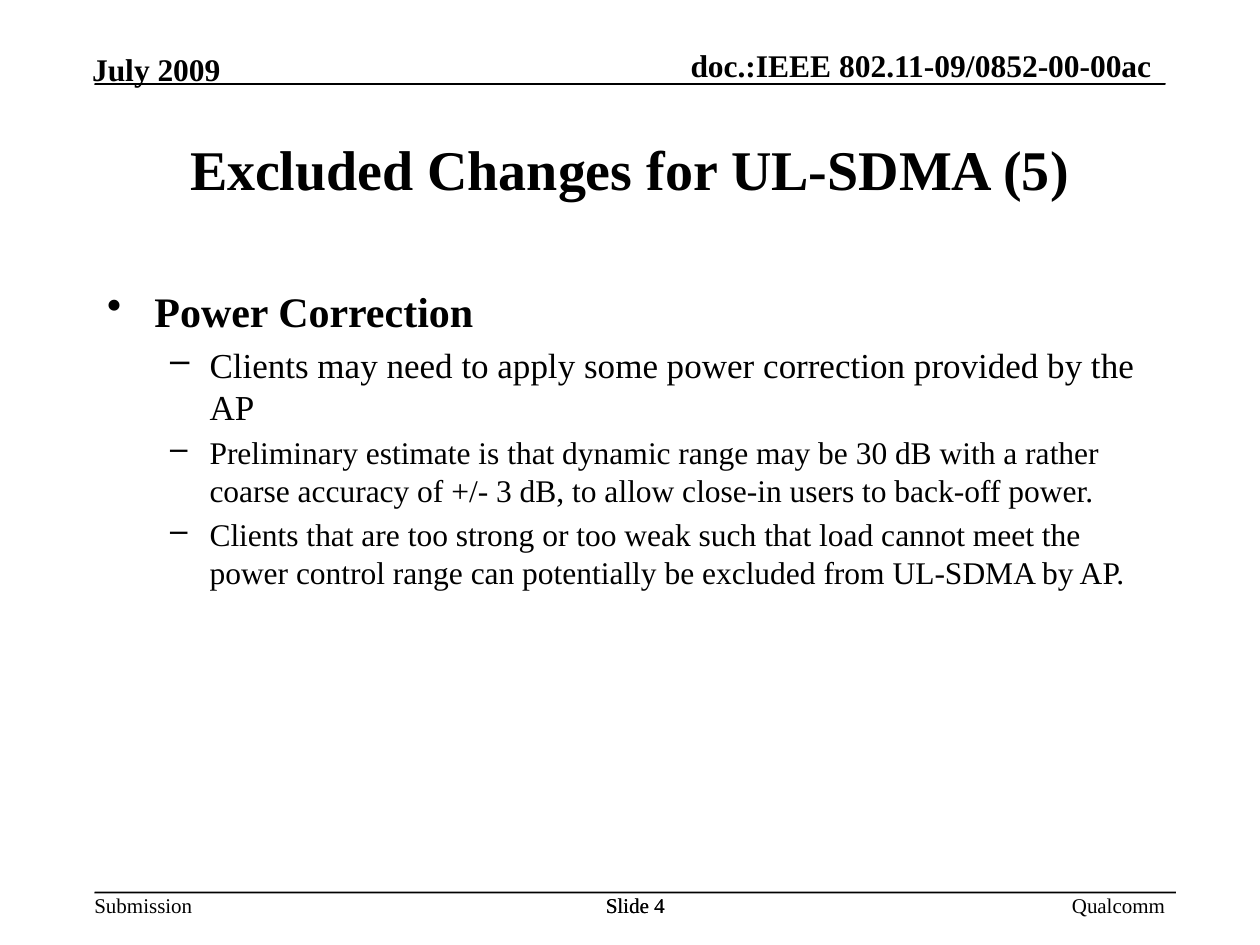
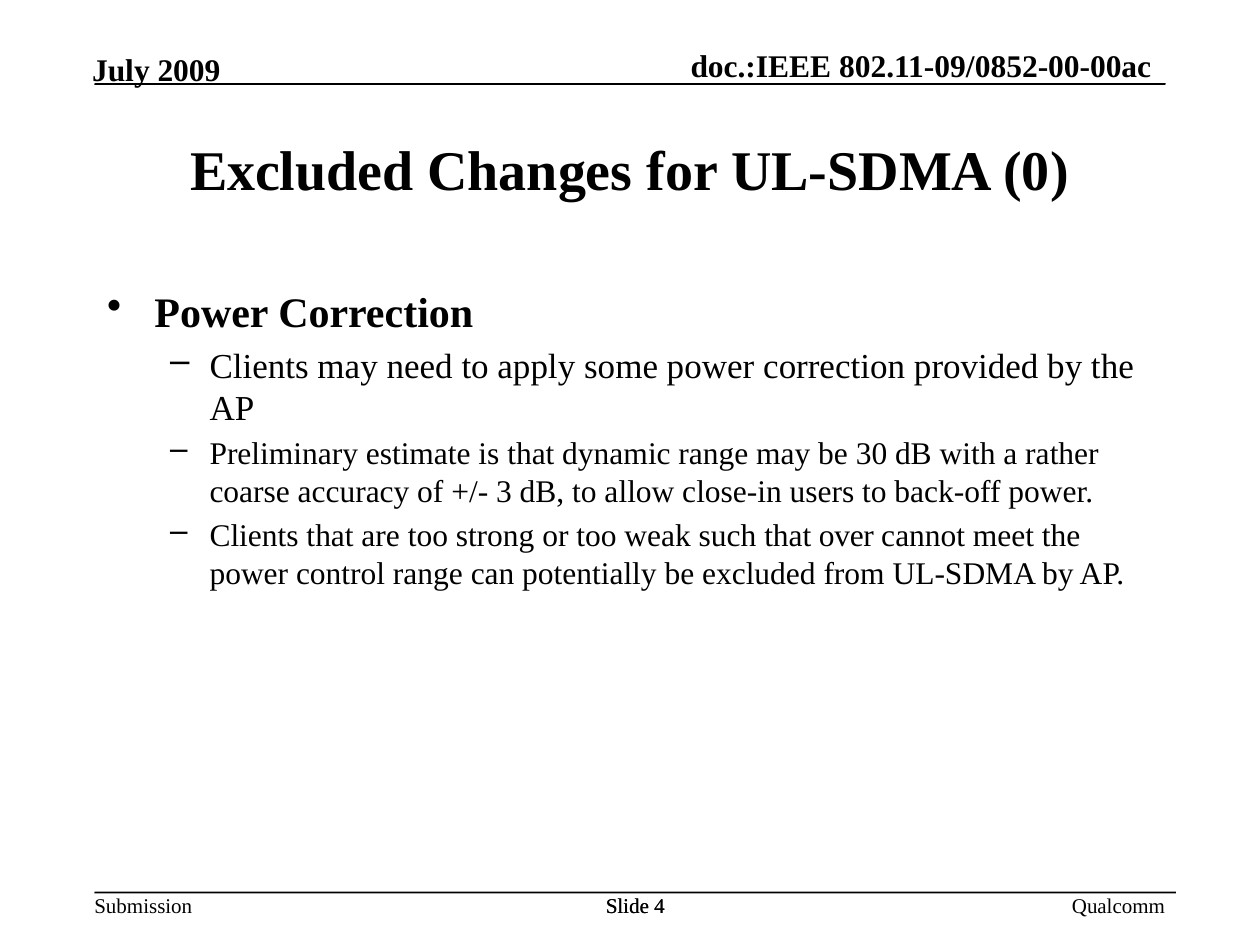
5: 5 -> 0 (1036, 172)
load: load -> over (846, 536)
